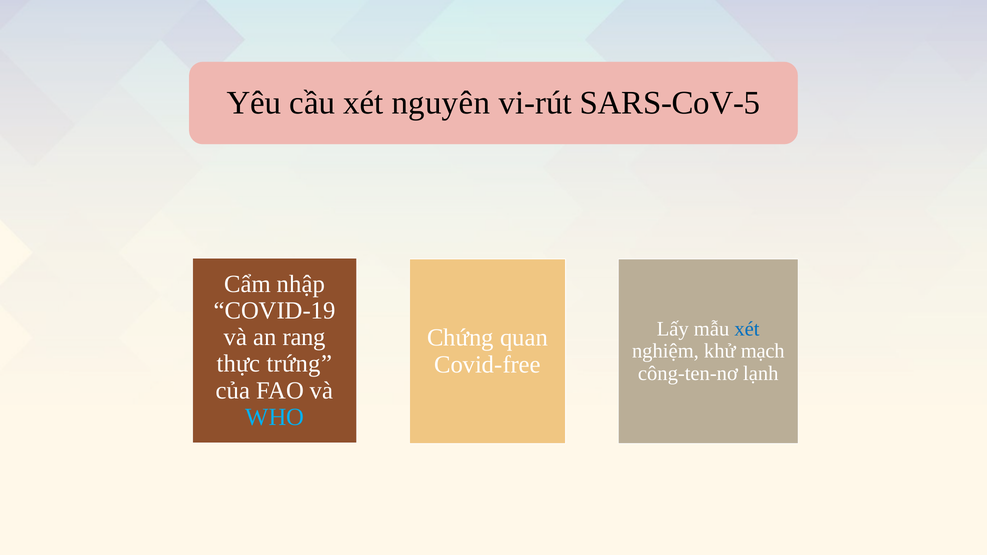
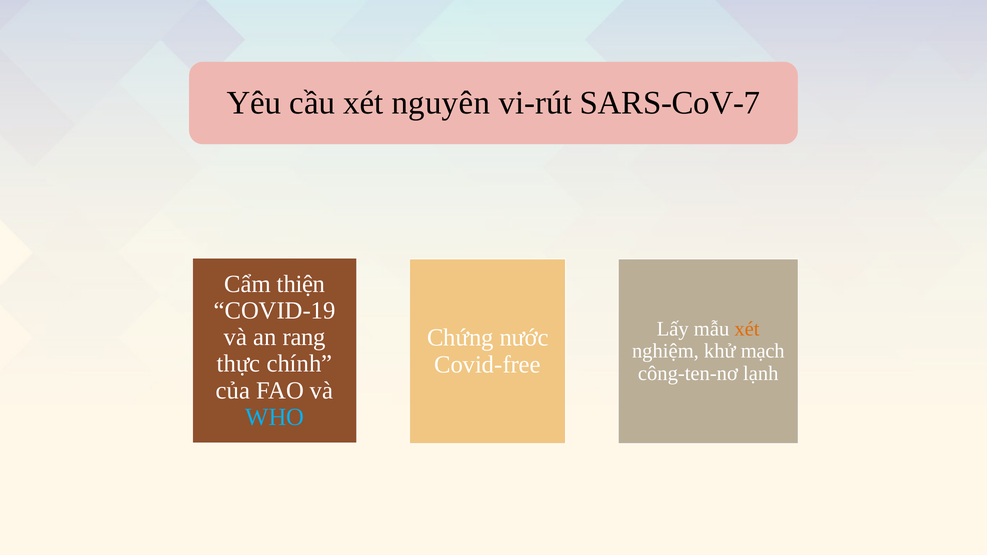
SARS-CoV-5: SARS-CoV-5 -> SARS-CoV-7 (670, 103)
nhập: nhập -> thiện (301, 284)
xét colour: blue -> orange (747, 329)
quan: quan -> nước (524, 338)
trứng: trứng -> chính (299, 364)
